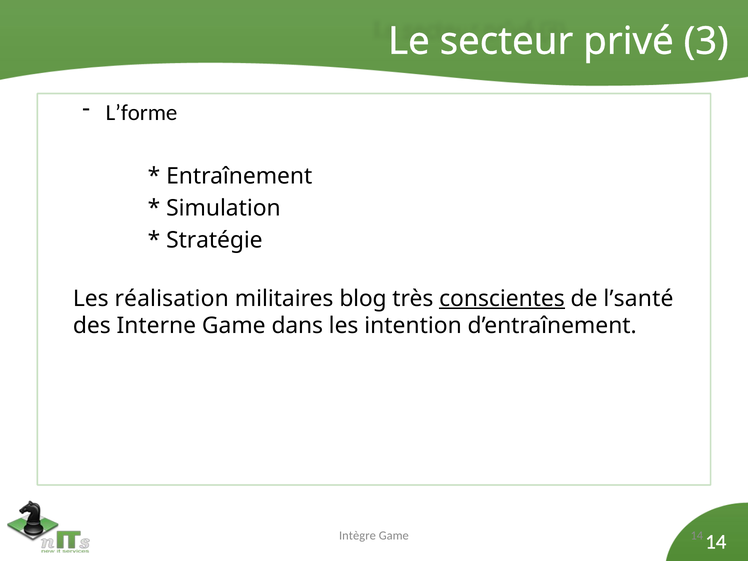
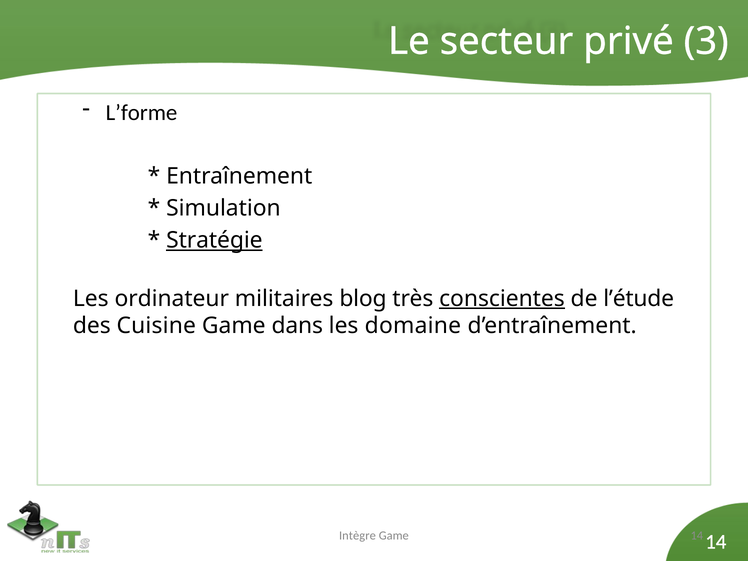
Stratégie underline: none -> present (214, 240)
réalisation: réalisation -> ordinateur (172, 298)
l’santé: l’santé -> l’étude (639, 298)
Interne: Interne -> Cuisine (156, 326)
intention: intention -> domaine (413, 326)
